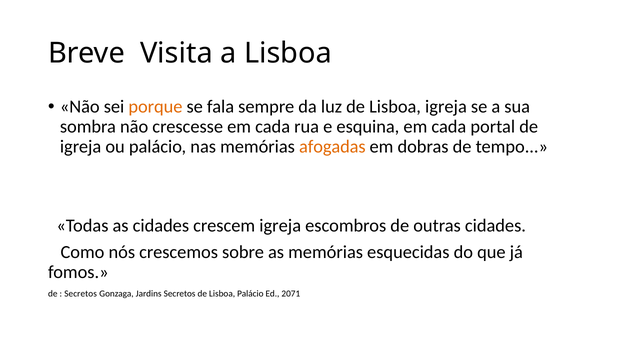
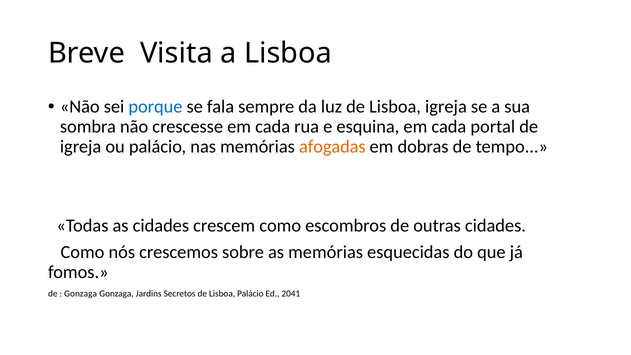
porque colour: orange -> blue (155, 107)
crescem igreja: igreja -> como (280, 226)
Secretos: Secretos -> Gonzaga (81, 294)
2071: 2071 -> 2041 (291, 294)
